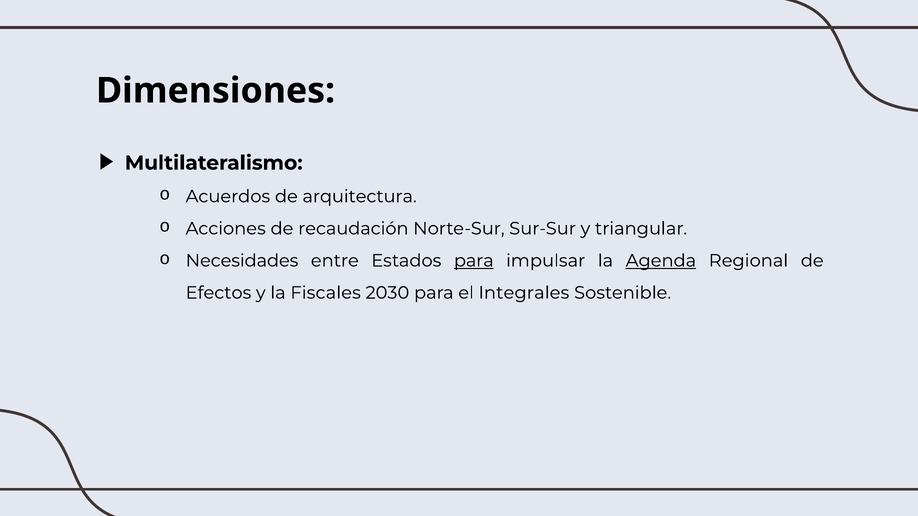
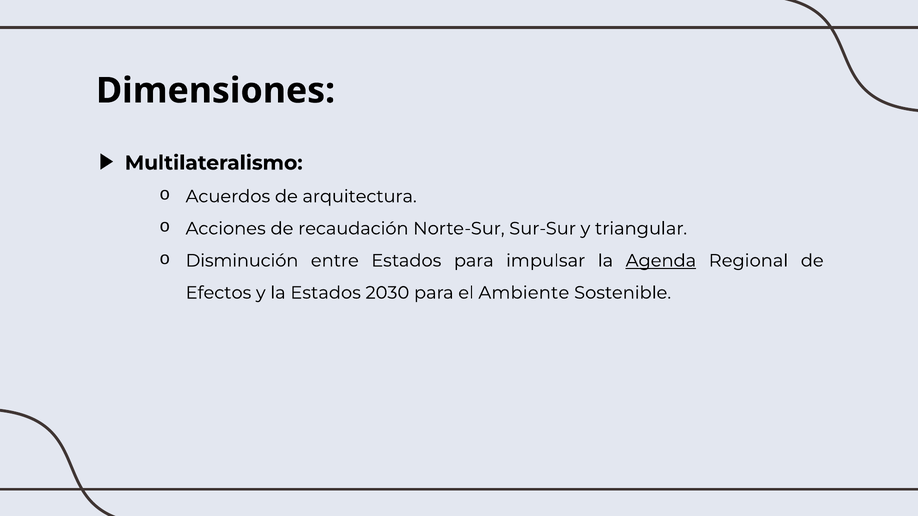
Necesidades: Necesidades -> Disminución (242, 261)
para underline: present -> none (474, 261)
la Fiscales: Fiscales -> Estados (326, 293)
Integrales: Integrales -> Ambiente (524, 293)
